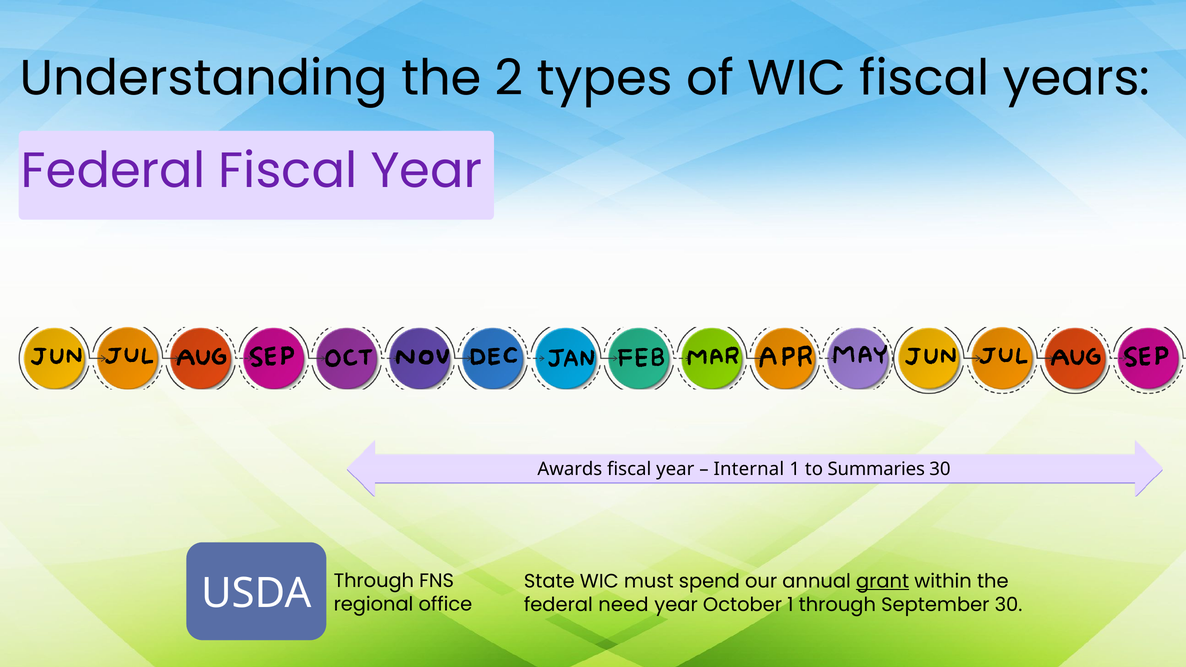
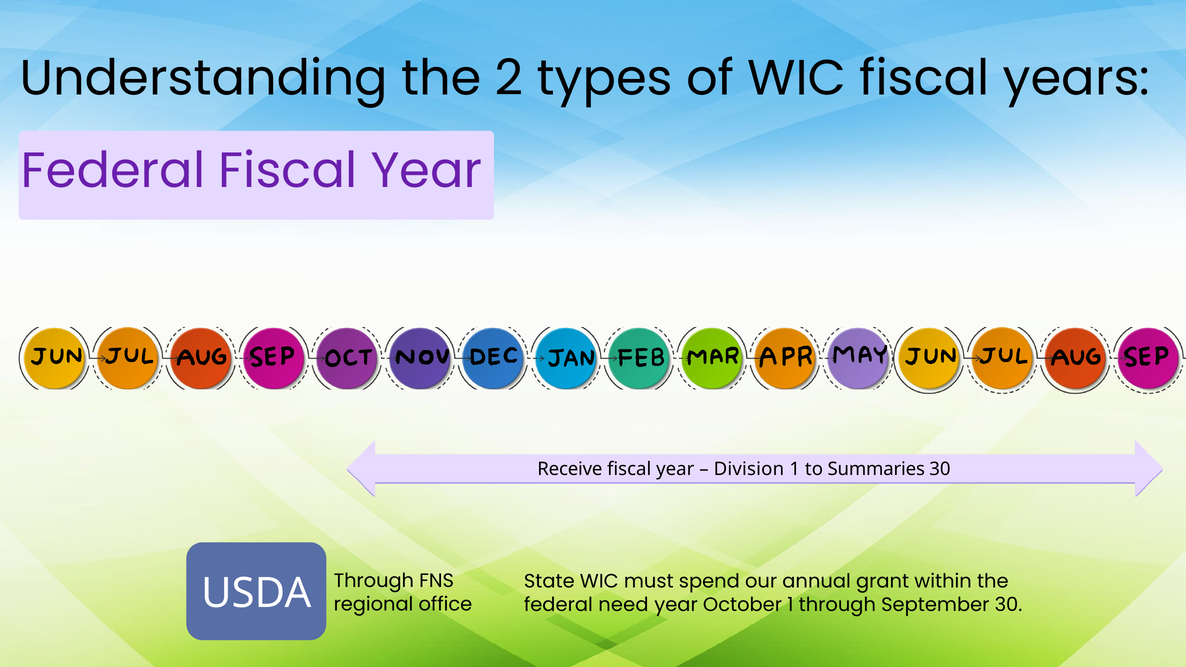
Awards: Awards -> Receive (570, 469)
Internal: Internal -> Division (749, 469)
grant underline: present -> none (883, 581)
